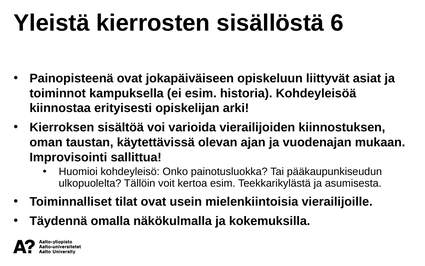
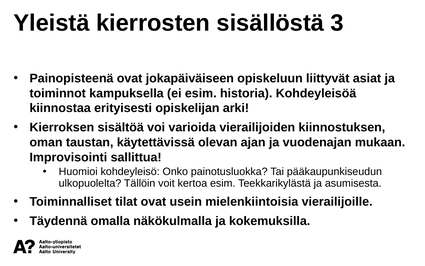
6: 6 -> 3 (337, 23)
